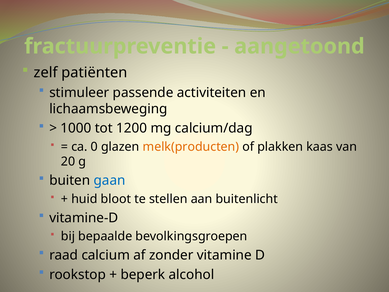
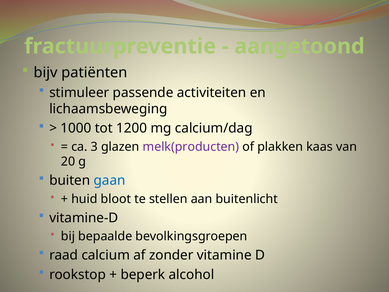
zelf: zelf -> bijv (46, 72)
0: 0 -> 3 (94, 147)
melk(producten colour: orange -> purple (191, 147)
